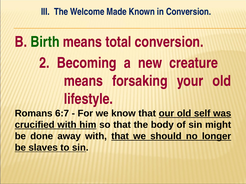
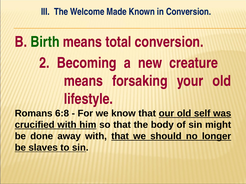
6:7: 6:7 -> 6:8 (62, 114)
